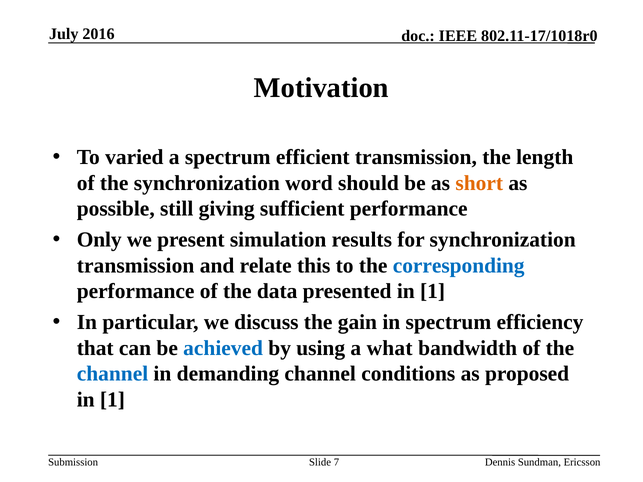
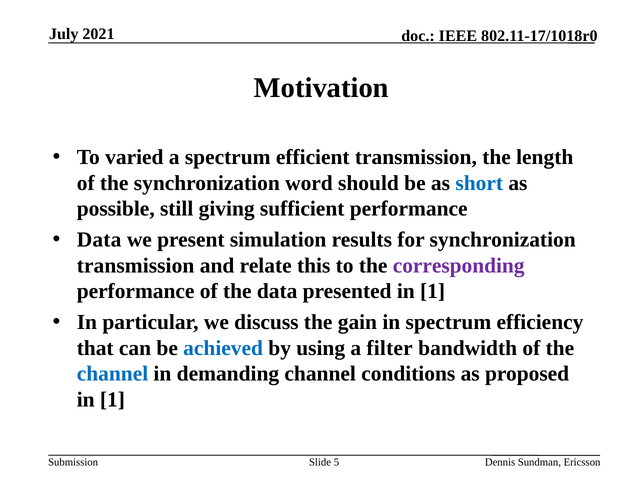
2016: 2016 -> 2021 (98, 34)
short colour: orange -> blue (479, 183)
Only: Only -> Data (99, 240)
corresponding colour: blue -> purple (459, 266)
what: what -> filter (390, 348)
7: 7 -> 5 (336, 463)
